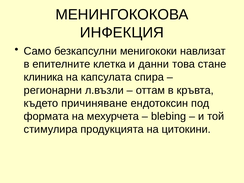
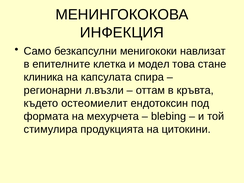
данни: данни -> модел (154, 64)
причиняване: причиняване -> остеомиелит (94, 103)
